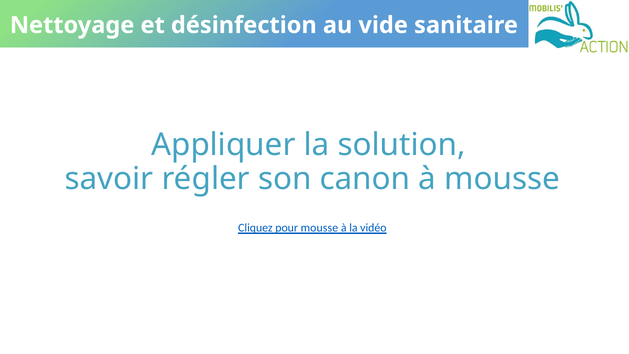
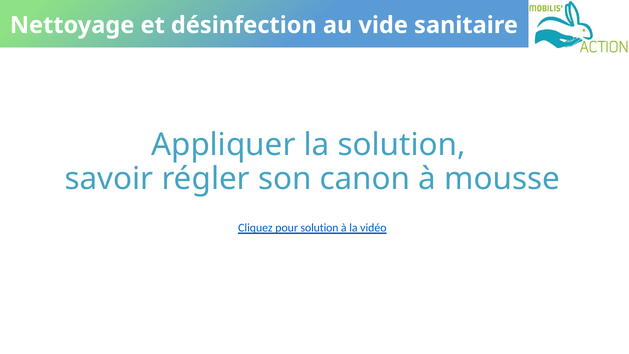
pour mousse: mousse -> solution (320, 228)
